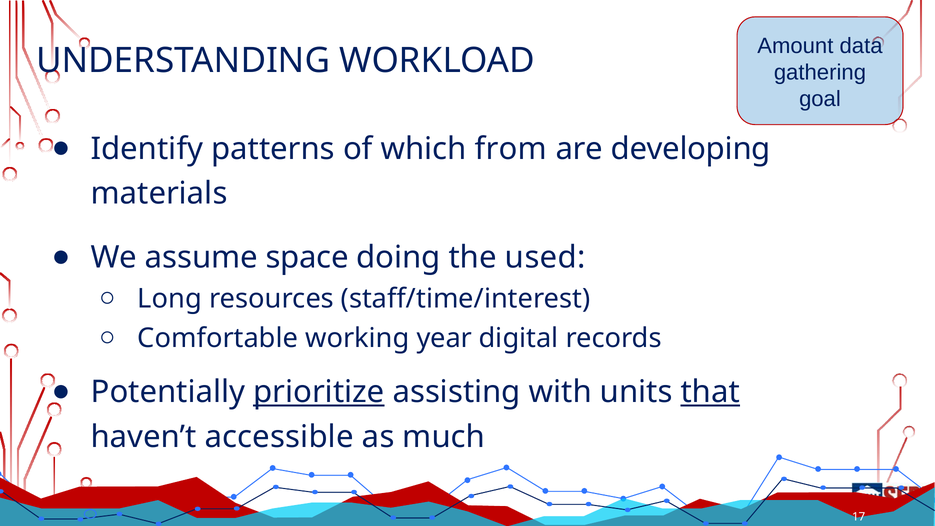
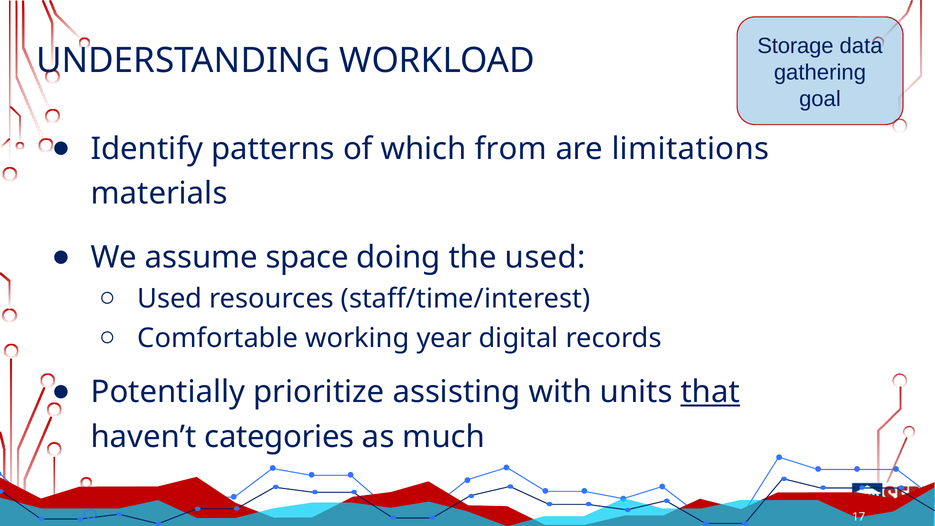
Amount: Amount -> Storage (795, 46)
developing: developing -> limitations (690, 149)
Long: Long -> Used (170, 299)
prioritize underline: present -> none (319, 392)
accessible: accessible -> categories (279, 437)
